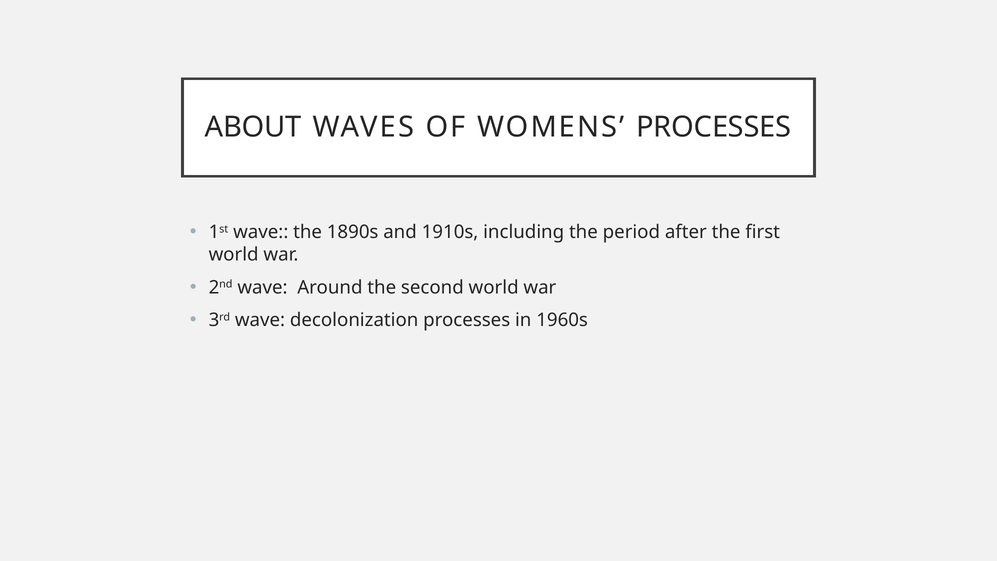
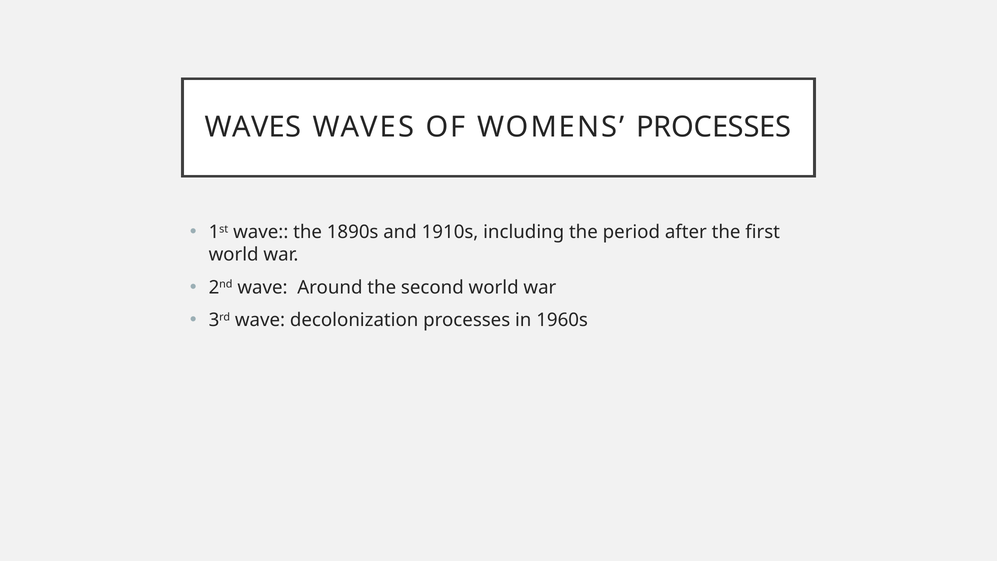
ABOUT: ABOUT -> WAVES (253, 127)
